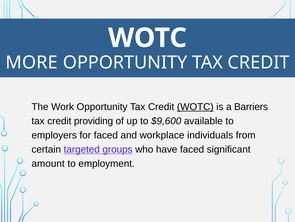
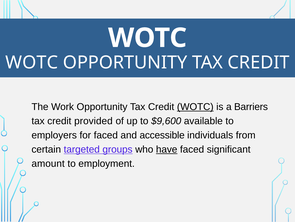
MORE: MORE -> WOTC (32, 62)
providing: providing -> provided (93, 121)
workplace: workplace -> accessible (162, 135)
have underline: none -> present (167, 149)
